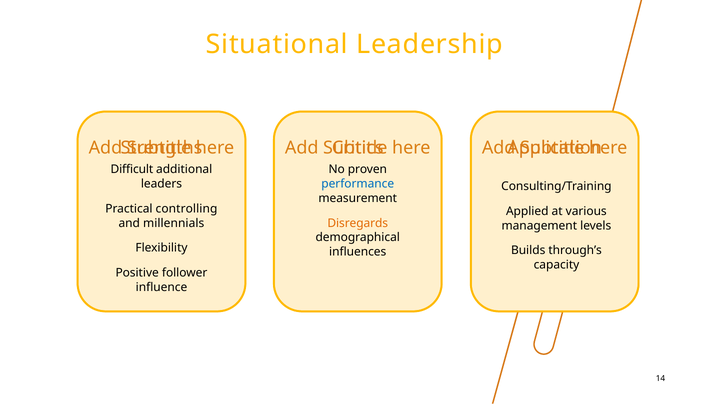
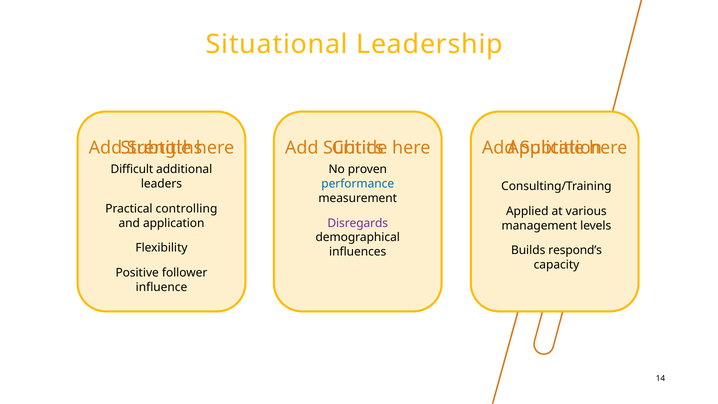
and millennials: millennials -> application (174, 223)
Disregards colour: orange -> purple (358, 223)
through’s: through’s -> respond’s (575, 250)
